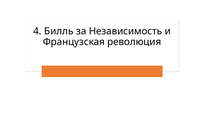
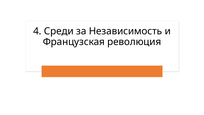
Билль: Билль -> Среди (59, 31)
